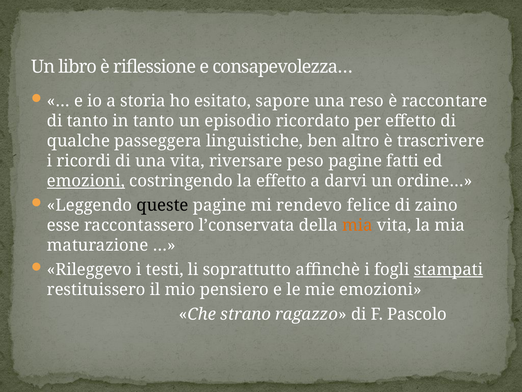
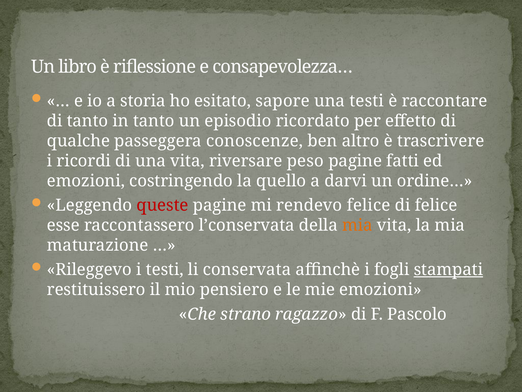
una reso: reso -> testi (367, 101)
linguistiche: linguistiche -> conoscenze (255, 141)
emozioni underline: present -> none (86, 181)
la effetto: effetto -> quello (281, 181)
queste colour: black -> red (163, 205)
di zaino: zaino -> felice (436, 205)
soprattutto: soprattutto -> conservata (247, 269)
